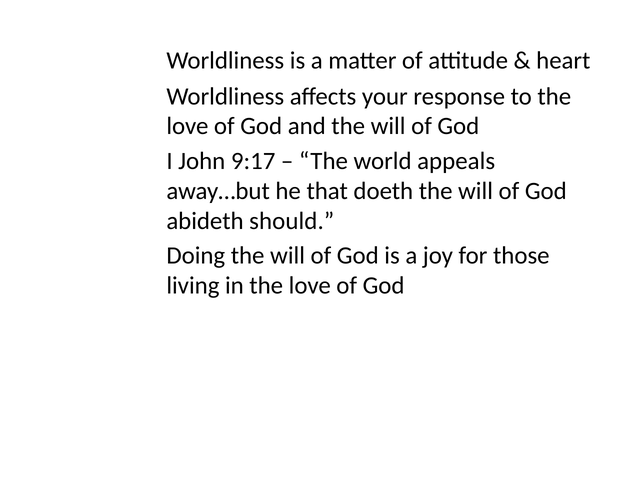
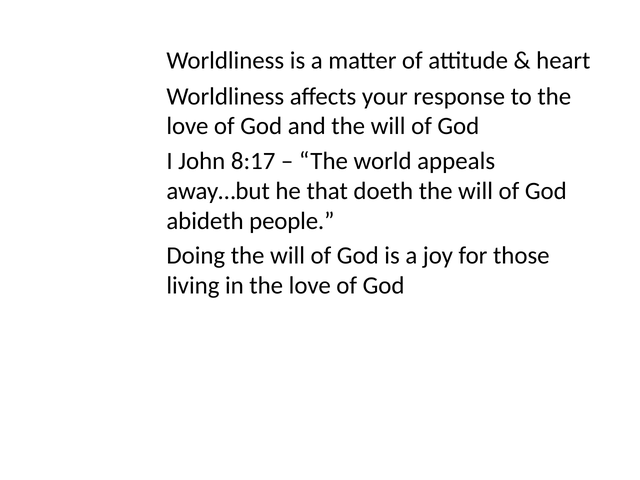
9:17: 9:17 -> 8:17 (253, 161)
should: should -> people (292, 221)
